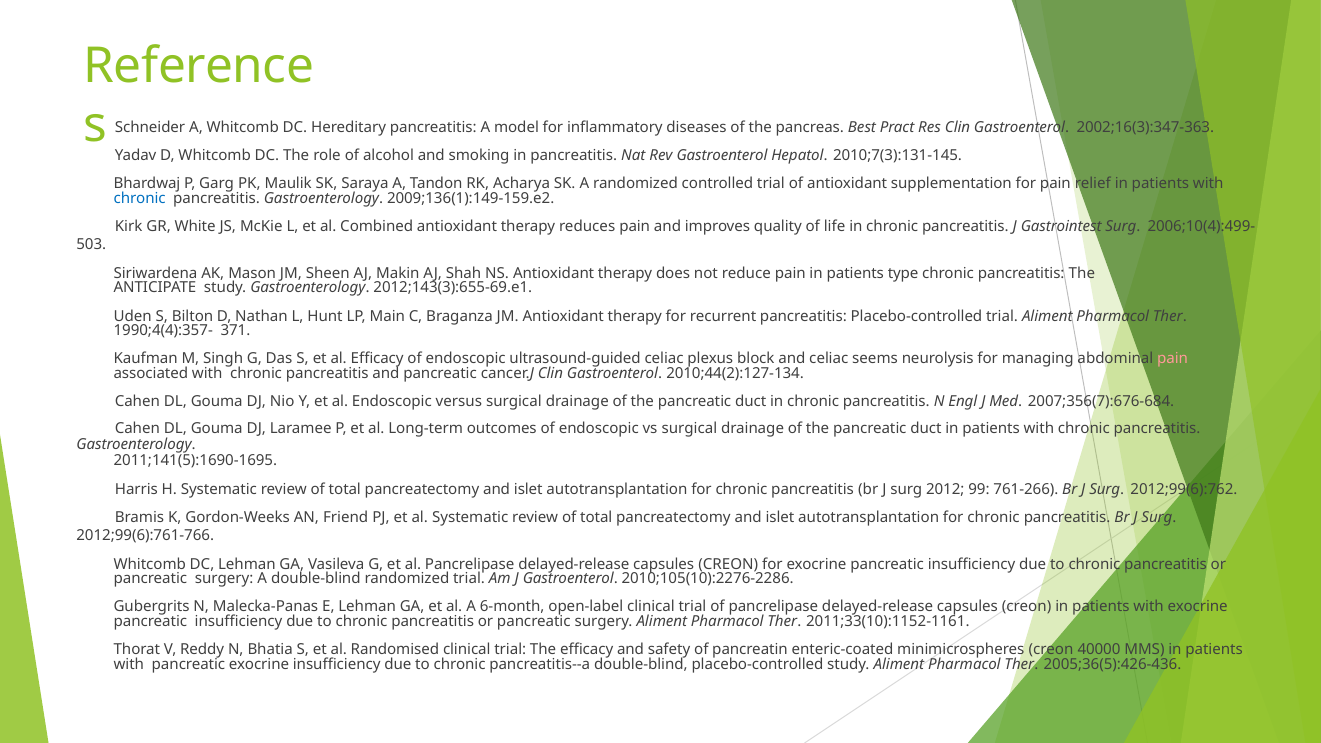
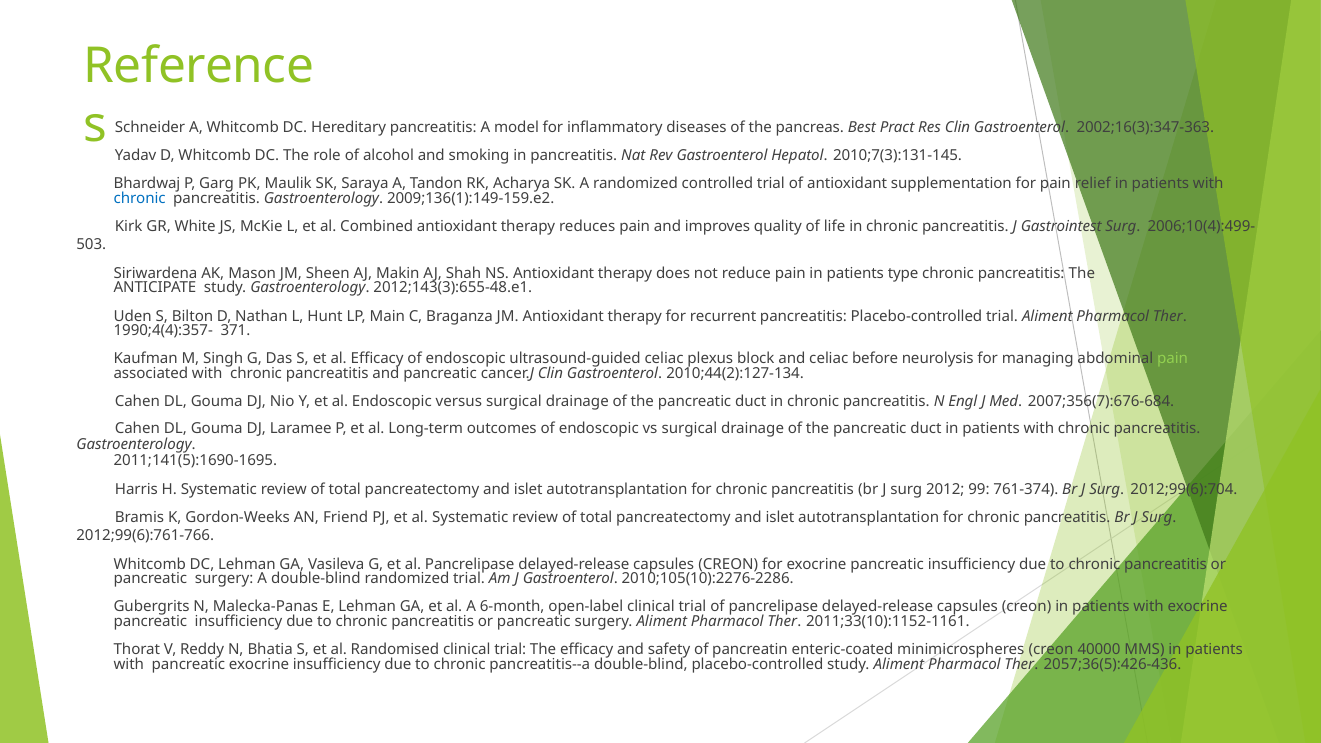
2012;143(3):655-69.e1: 2012;143(3):655-69.e1 -> 2012;143(3):655-48.e1 (453, 288)
seems: seems -> before (875, 359)
pain colour: pink -> light green (1173, 359)
761-266: 761-266 -> 761-374 (1026, 489)
2012;99(6):762: 2012;99(6):762 -> 2012;99(6):704 (1184, 489)
2005;36(5):426-436: 2005;36(5):426-436 -> 2057;36(5):426-436 (1112, 664)
